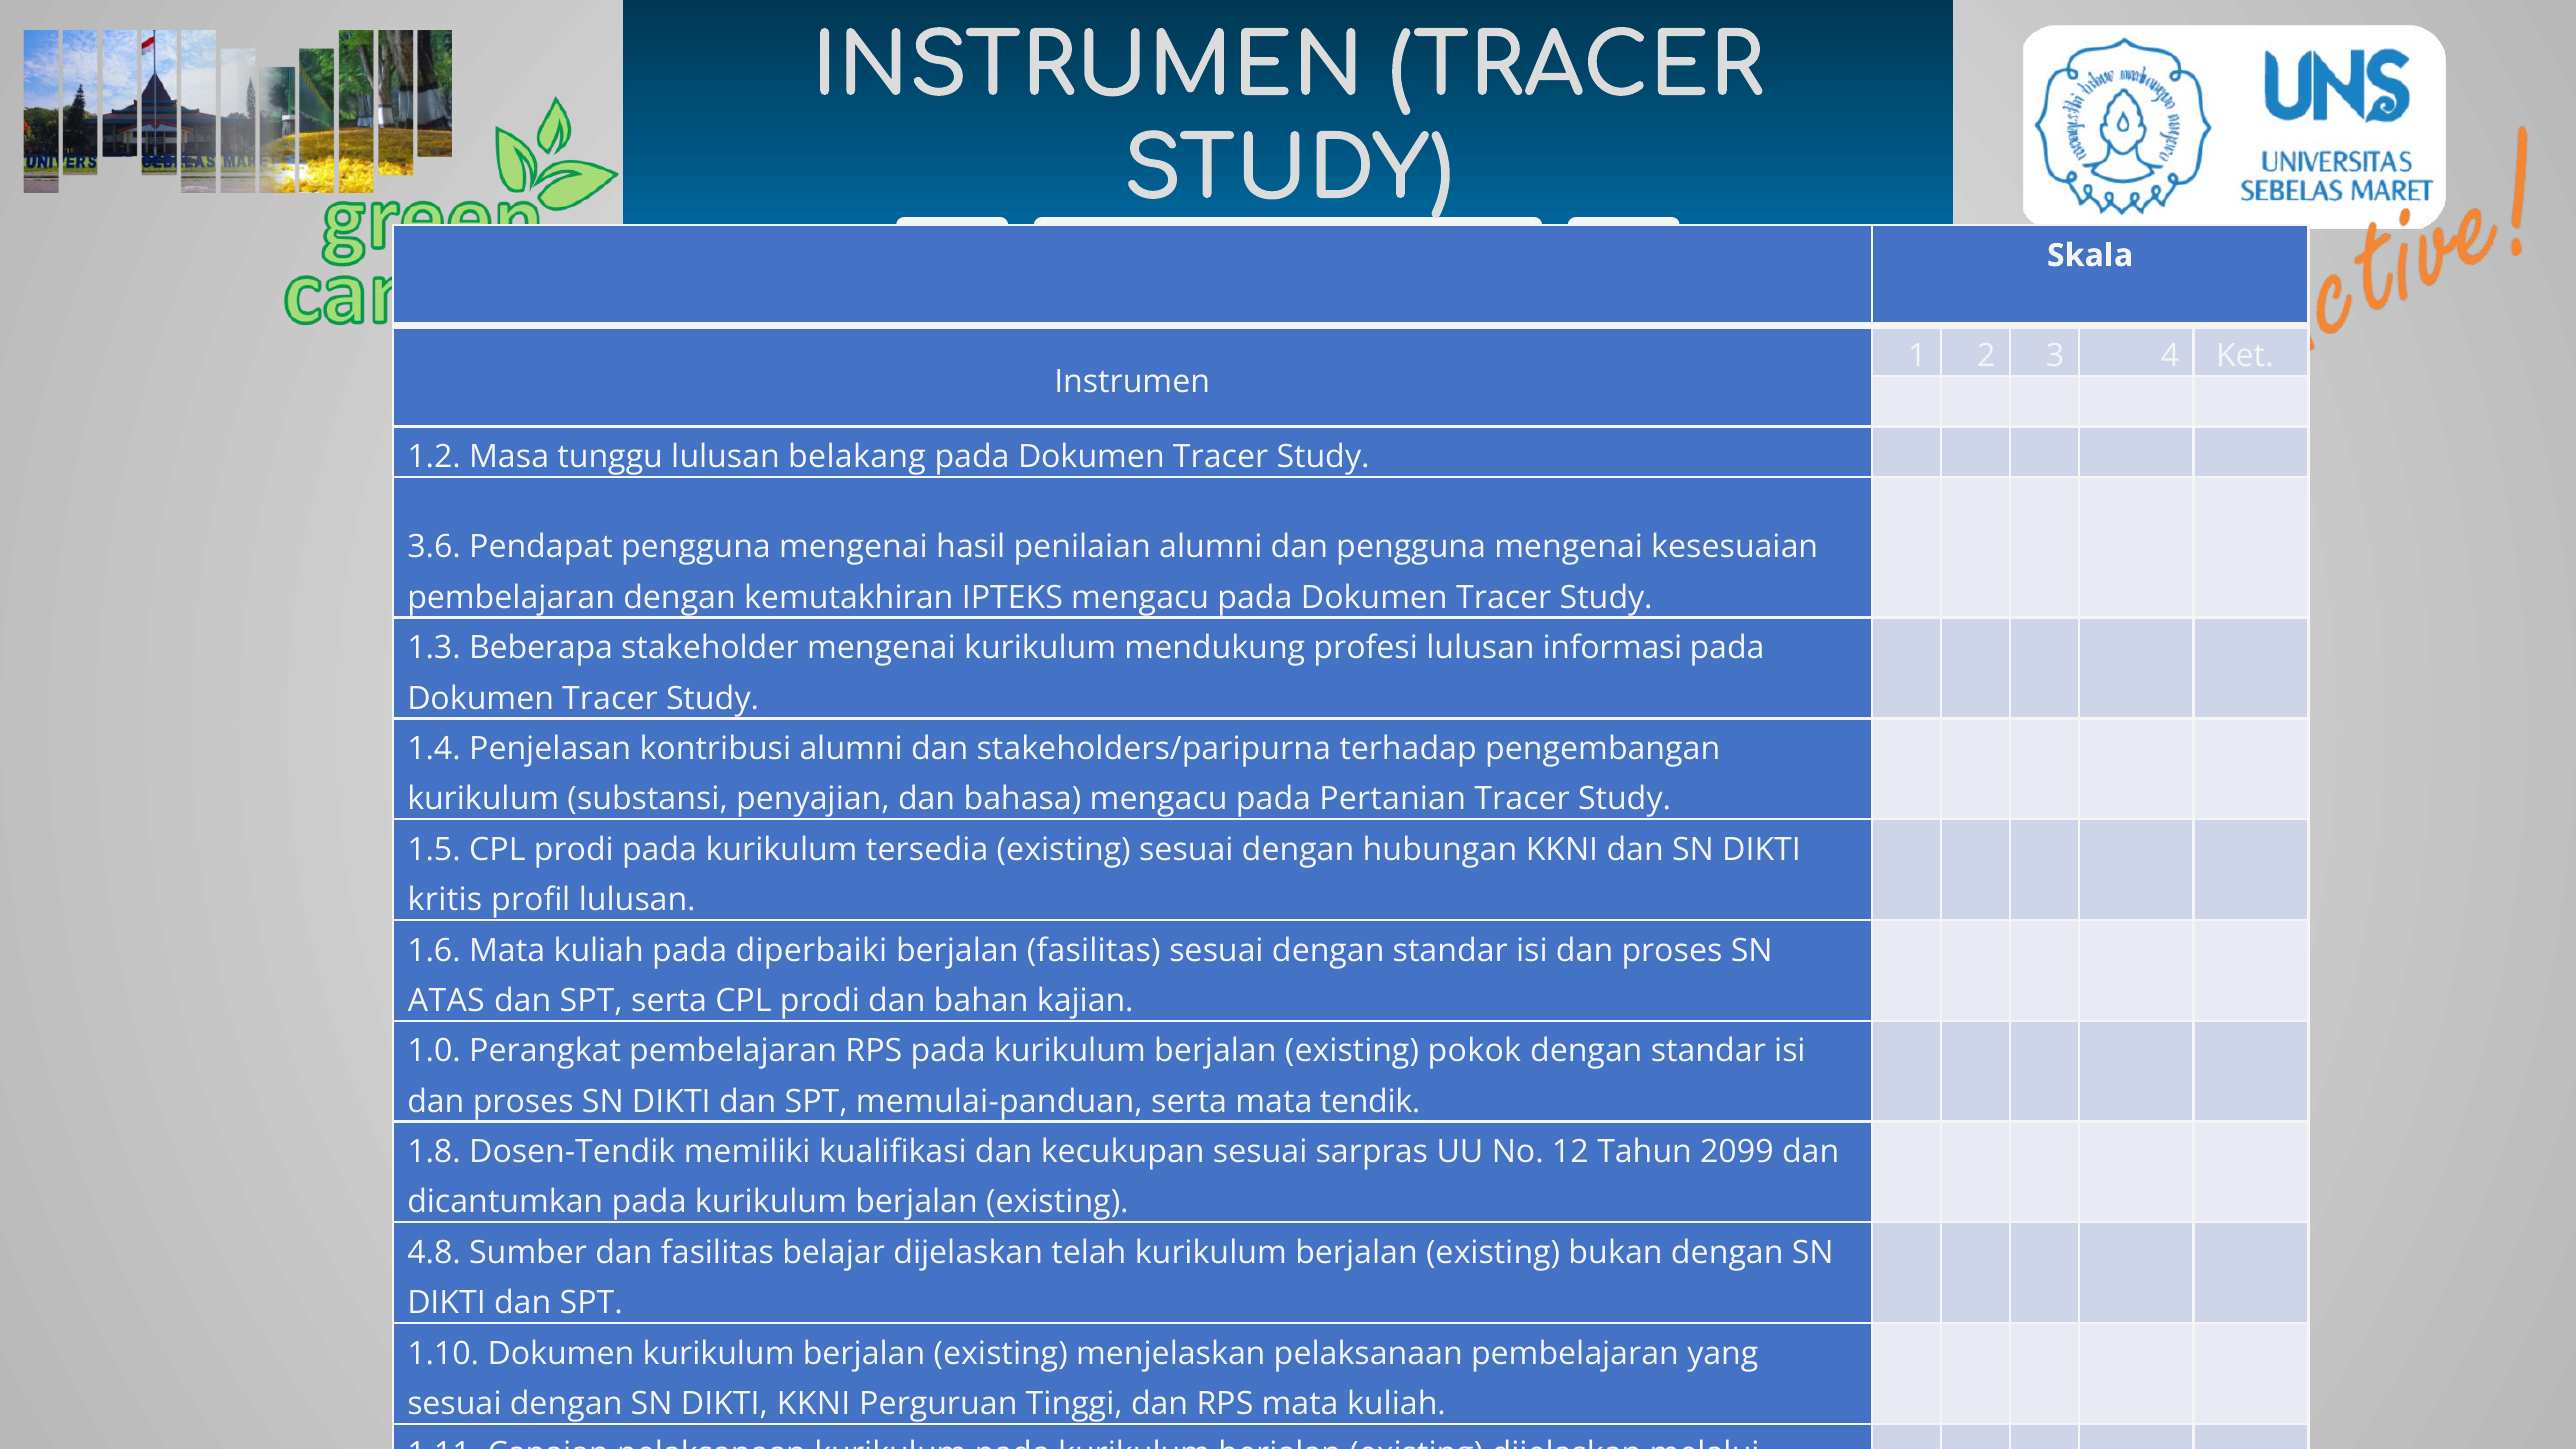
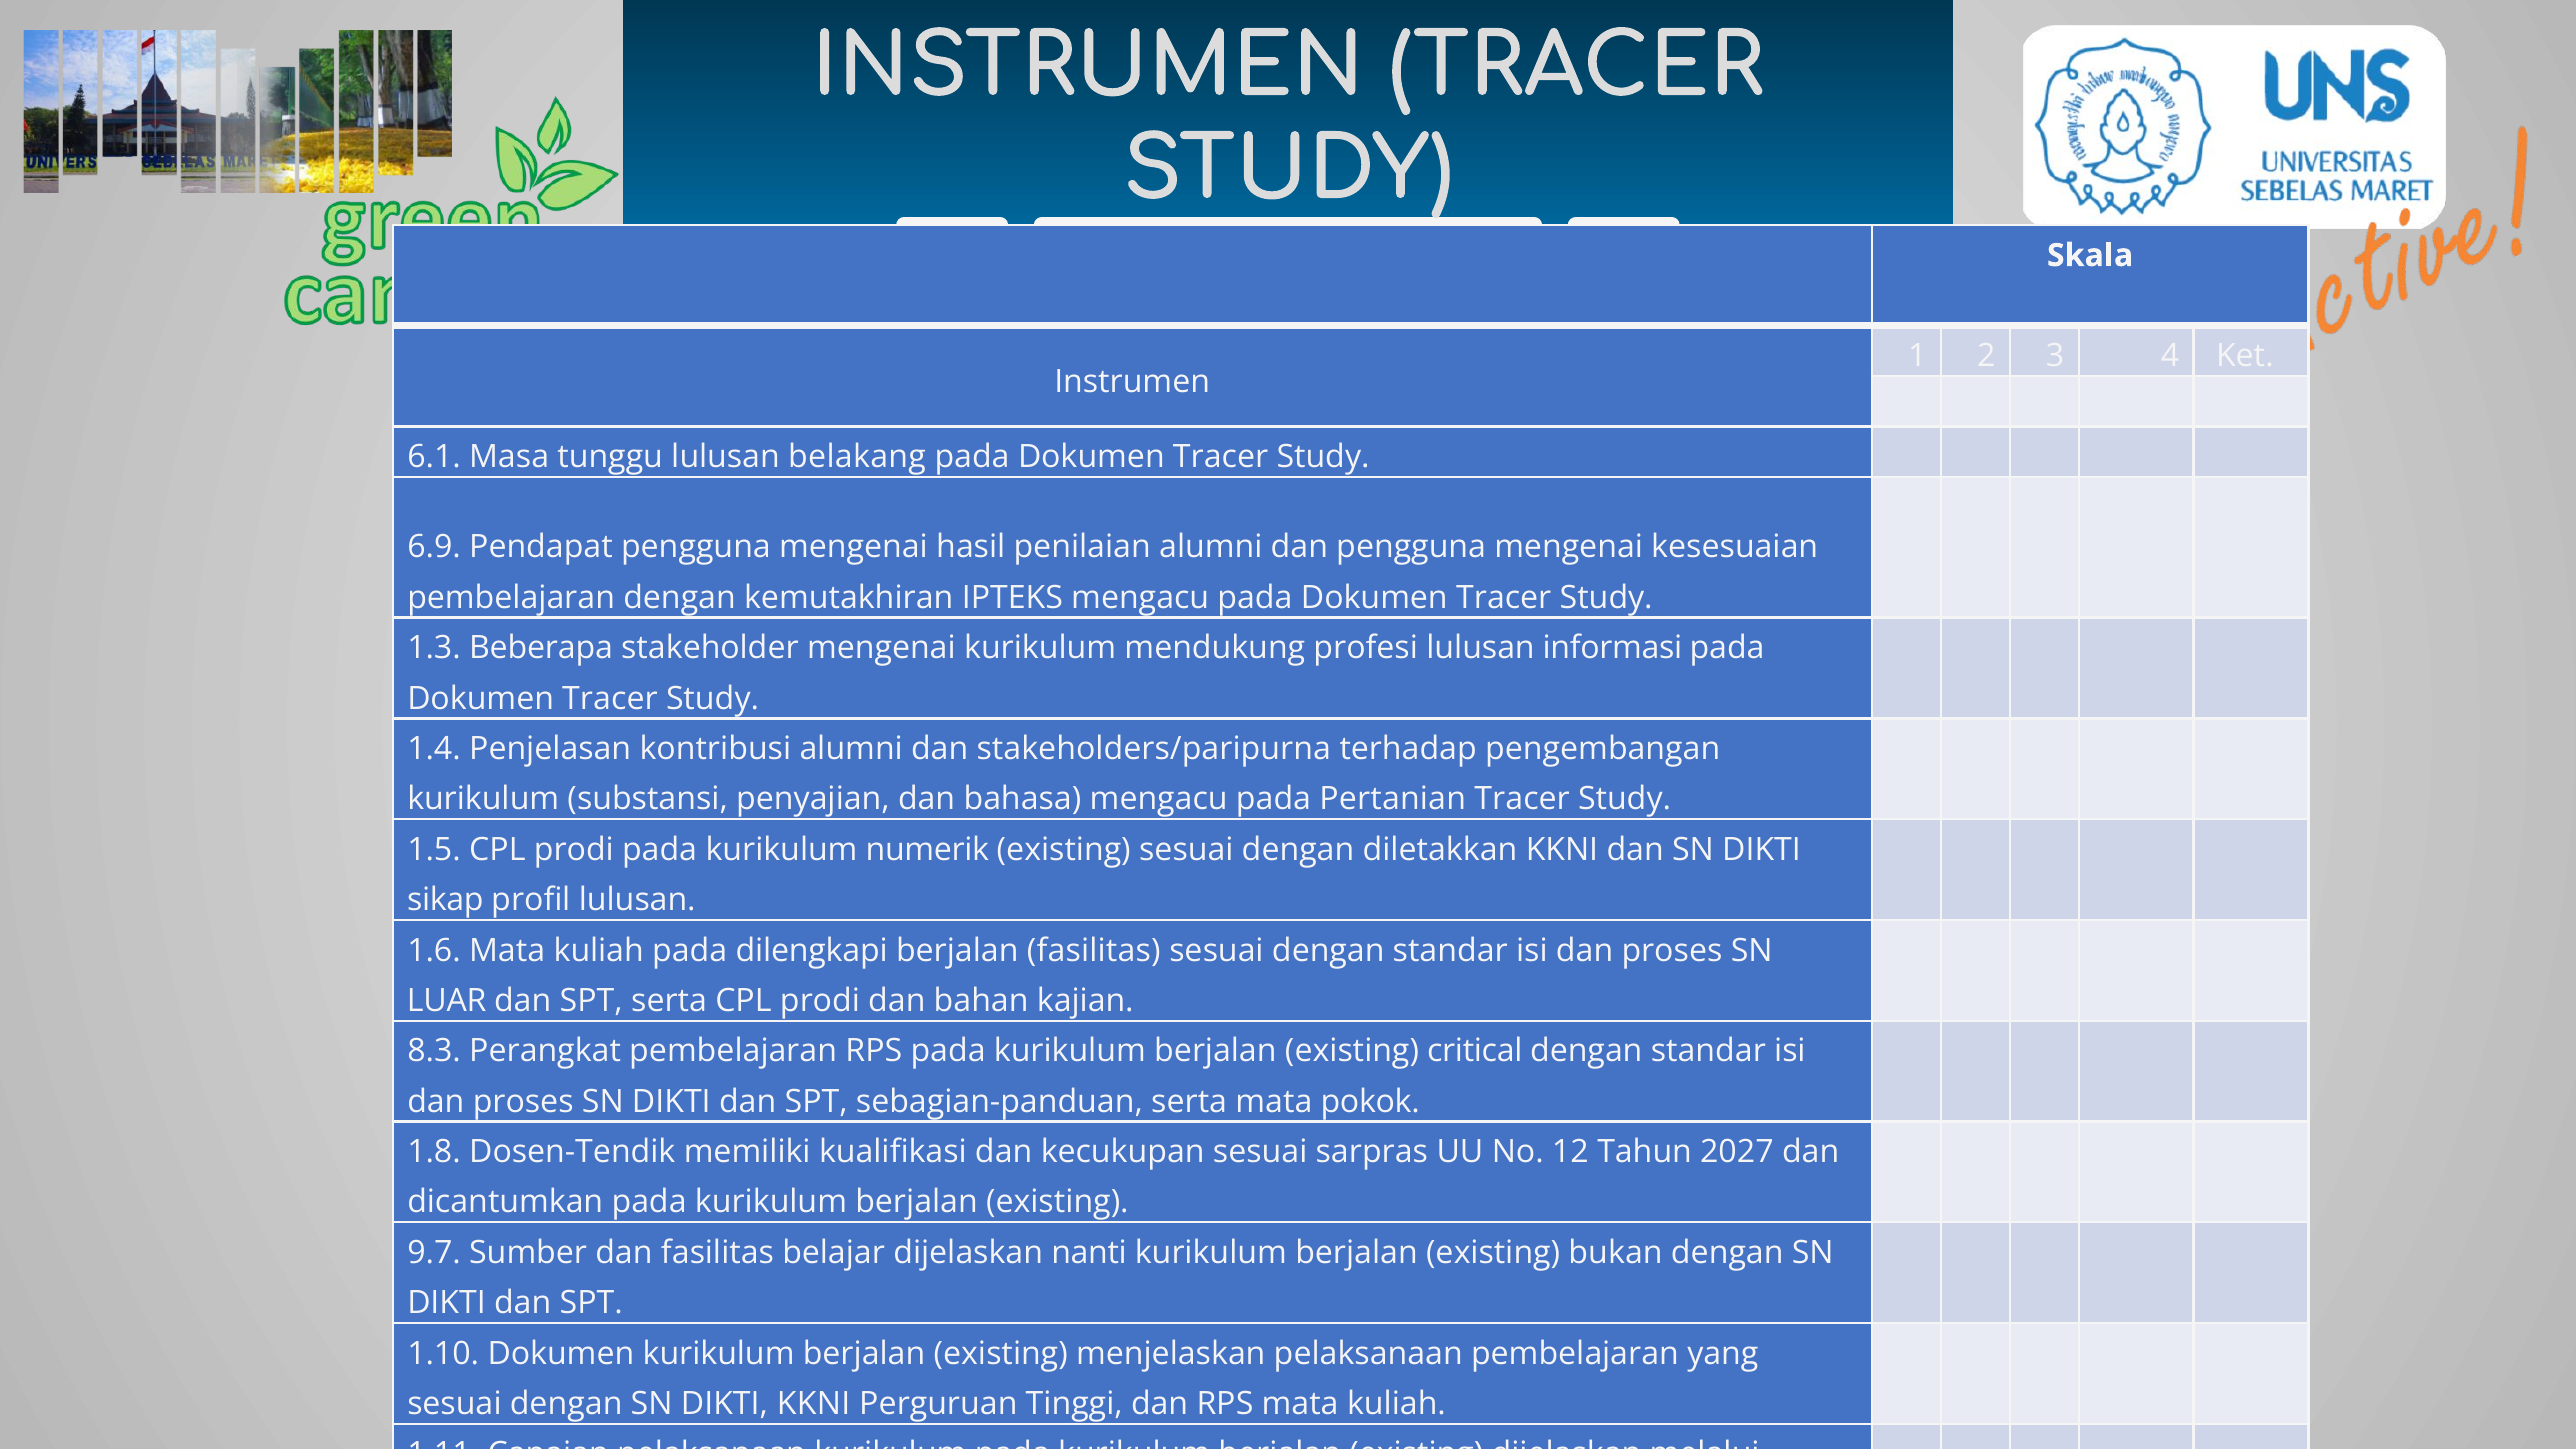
1.2: 1.2 -> 6.1 (434, 457)
3.6: 3.6 -> 6.9 (434, 547)
tersedia: tersedia -> numerik (927, 850)
hubungan: hubungan -> diletakkan (1440, 850)
kritis: kritis -> sikap (445, 900)
diperbaiki: diperbaiki -> dilengkapi (812, 950)
ATAS: ATAS -> LUAR (447, 1001)
1.0: 1.0 -> 8.3 (434, 1051)
pokok: pokok -> critical (1475, 1051)
memulai-panduan: memulai-panduan -> sebagian-panduan (999, 1102)
tendik: tendik -> pokok (1370, 1102)
2099: 2099 -> 2027 (1737, 1152)
4.8: 4.8 -> 9.7 (434, 1253)
telah: telah -> nanti (1089, 1253)
